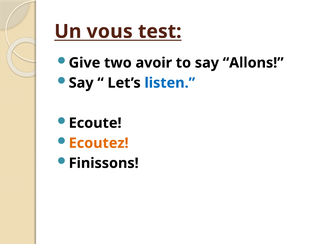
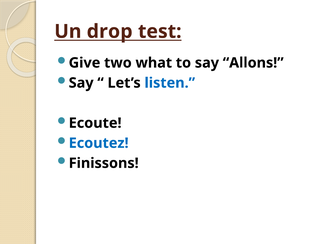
vous: vous -> drop (110, 31)
avoir: avoir -> what (154, 63)
Ecoutez colour: orange -> blue (99, 143)
